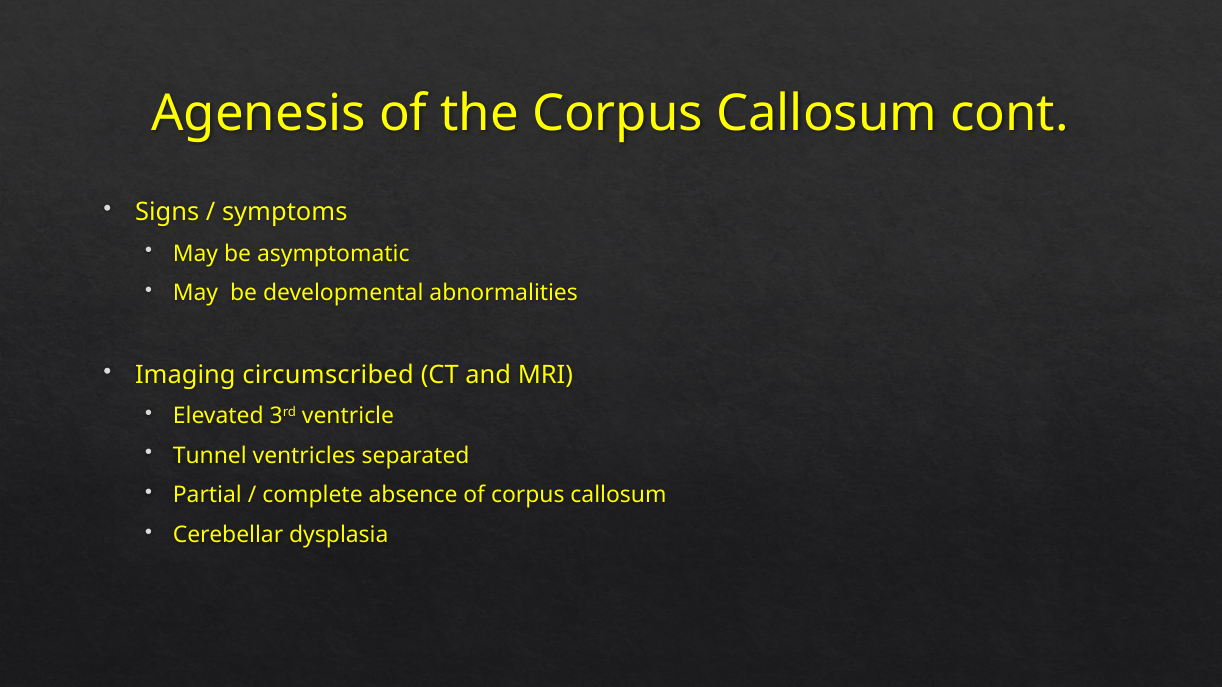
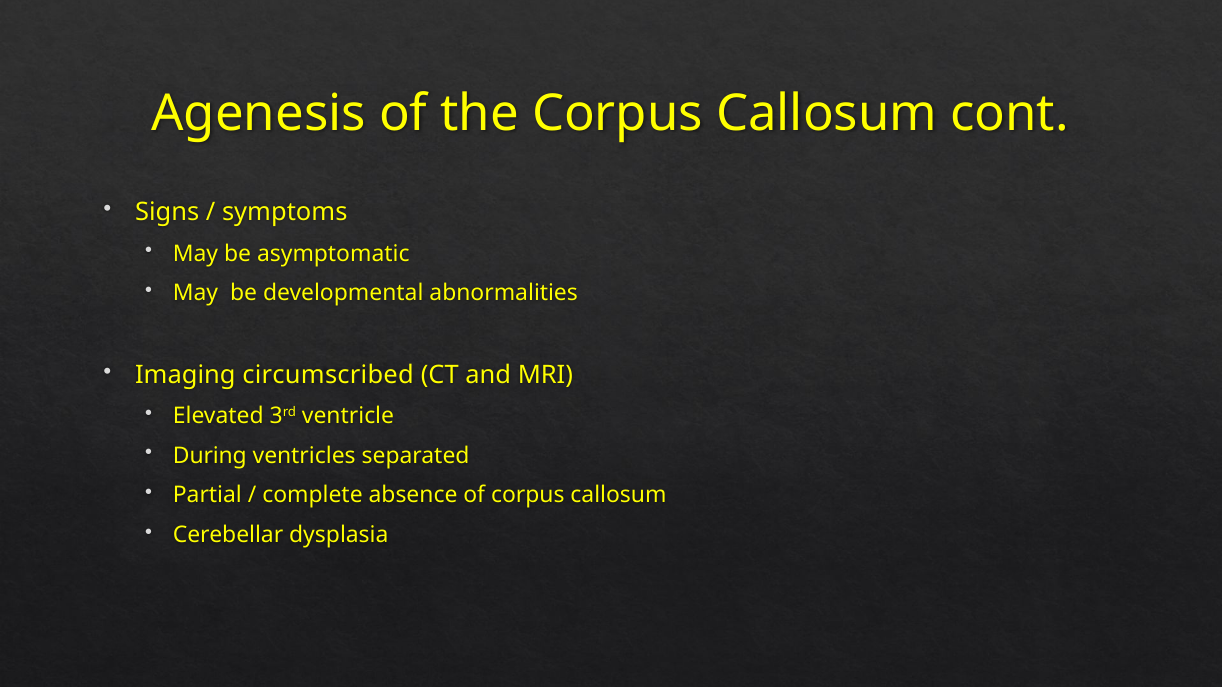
Tunnel: Tunnel -> During (210, 456)
